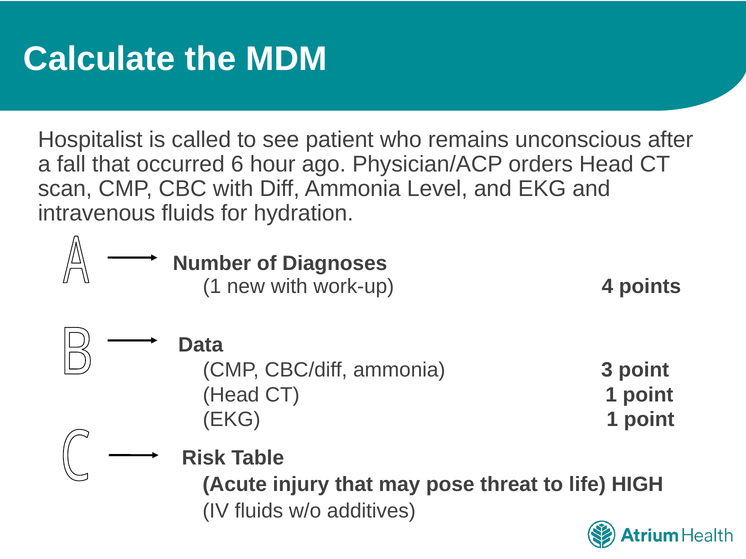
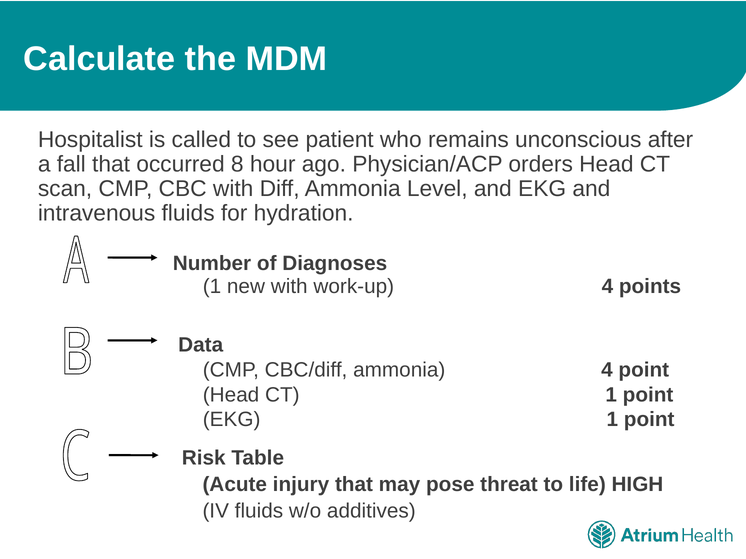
6: 6 -> 8 (237, 164)
ammonia 3: 3 -> 4 (607, 370)
